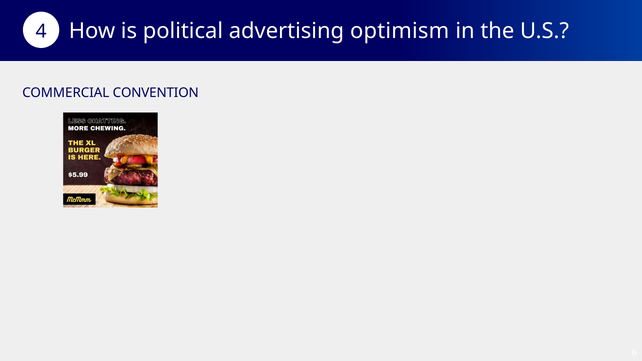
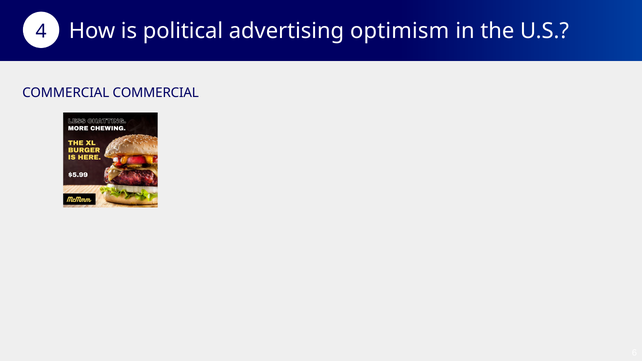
COMMERCIAL CONVENTION: CONVENTION -> COMMERCIAL (156, 93)
